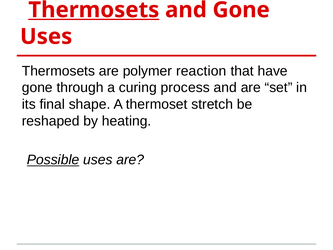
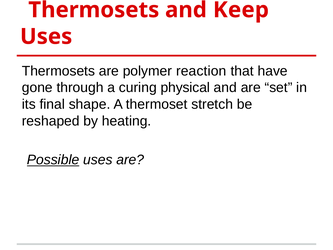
Thermosets underline: present -> none (94, 10)
and Gone: Gone -> Keep (241, 10)
process: process -> physical (185, 88)
